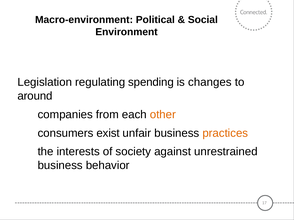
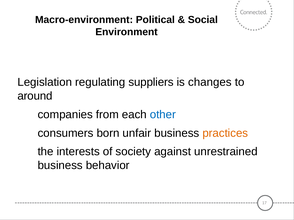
spending: spending -> suppliers (151, 82)
other colour: orange -> blue (163, 115)
exist: exist -> born (108, 133)
